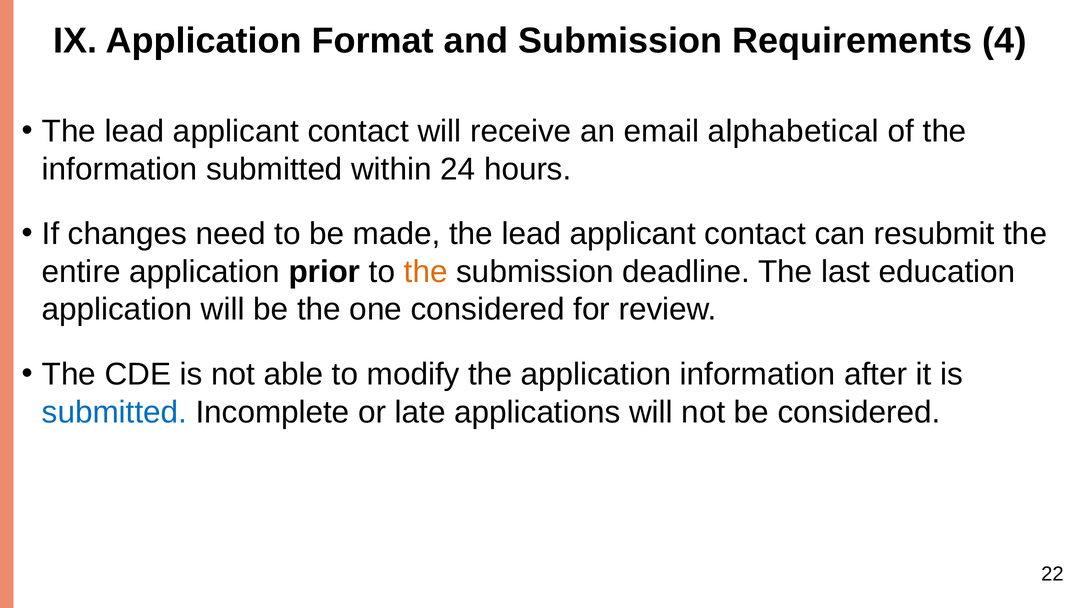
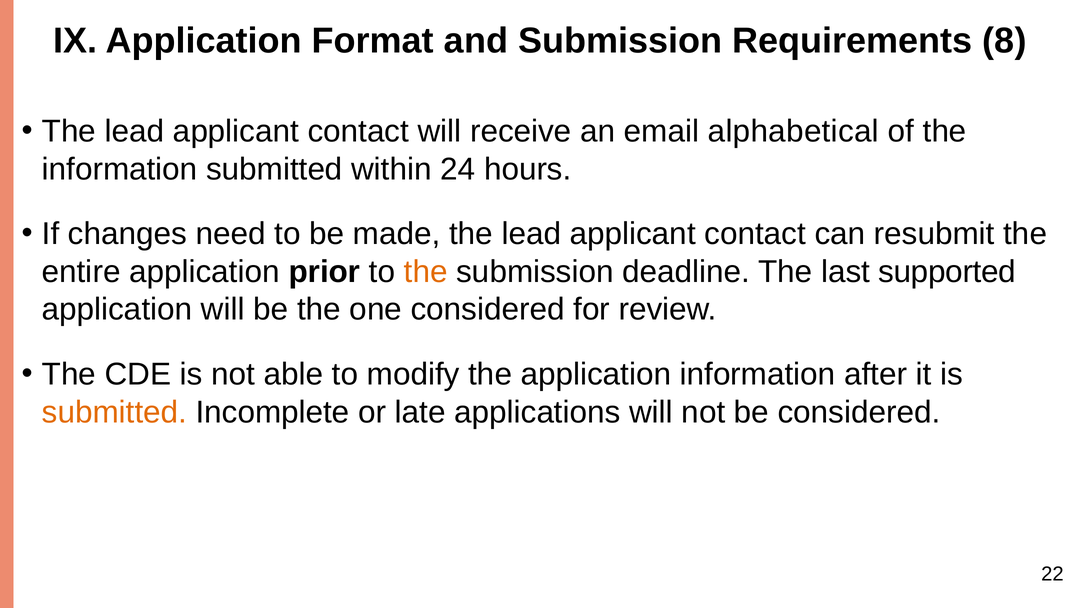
4: 4 -> 8 (1005, 41)
education: education -> supported (947, 272)
submitted colour: blue -> orange (114, 412)
